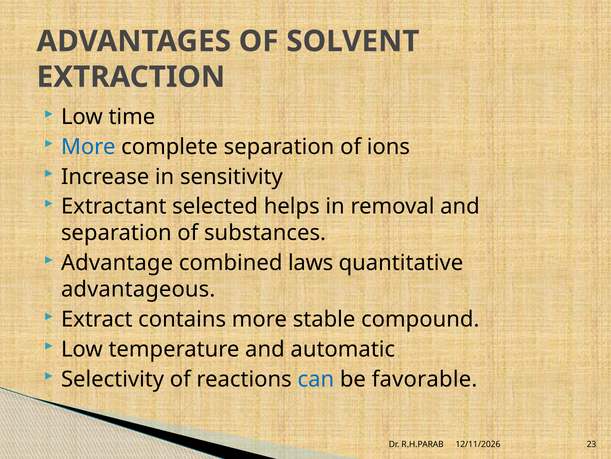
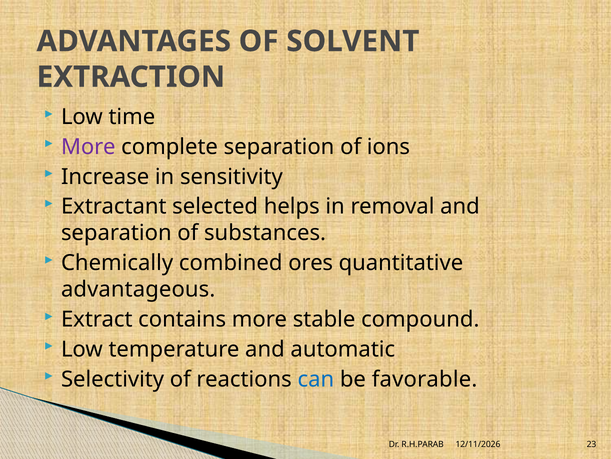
More colour: blue -> purple (88, 147)
Advantage: Advantage -> Chemically (117, 263)
laws: laws -> ores (311, 263)
